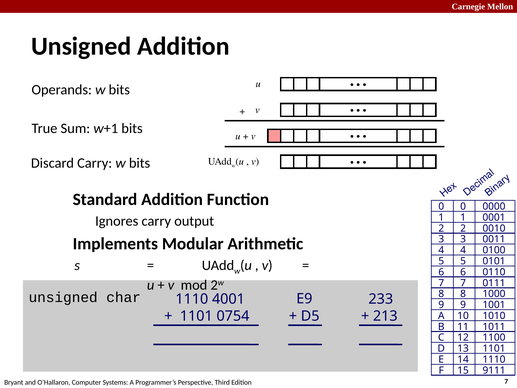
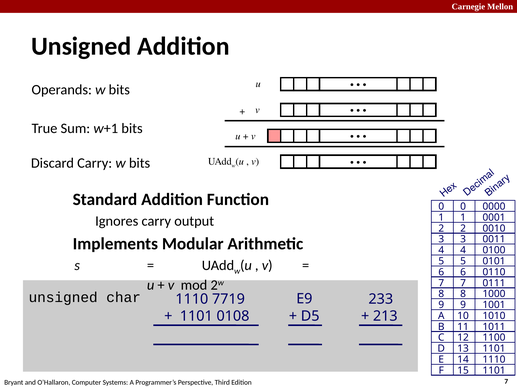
4001: 4001 -> 7719 (228, 299)
0754: 0754 -> 0108 (233, 316)
15 9111: 9111 -> 1101 (494, 370)
